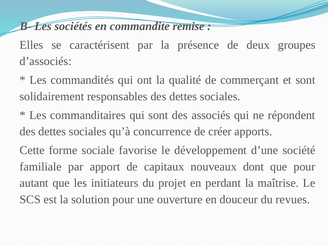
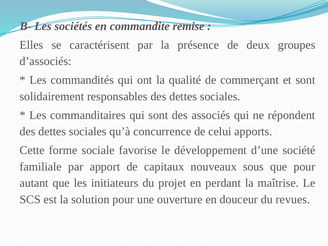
créer: créer -> celui (220, 132)
dont: dont -> sous (253, 167)
